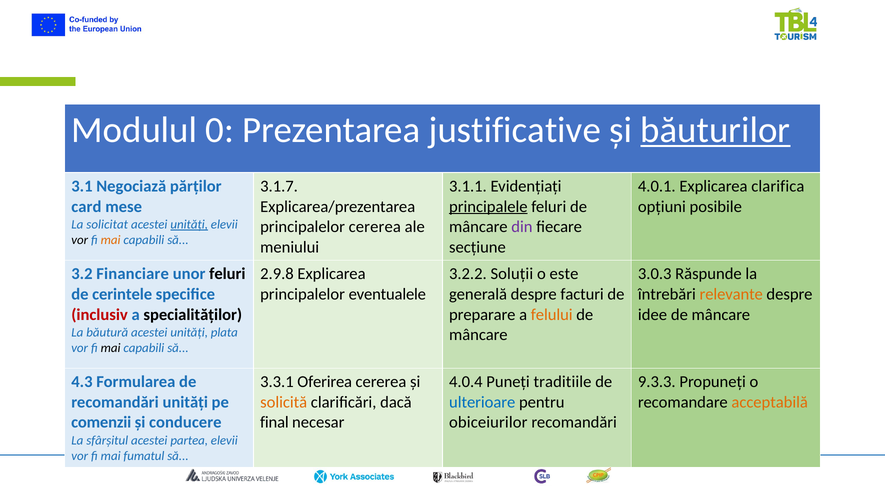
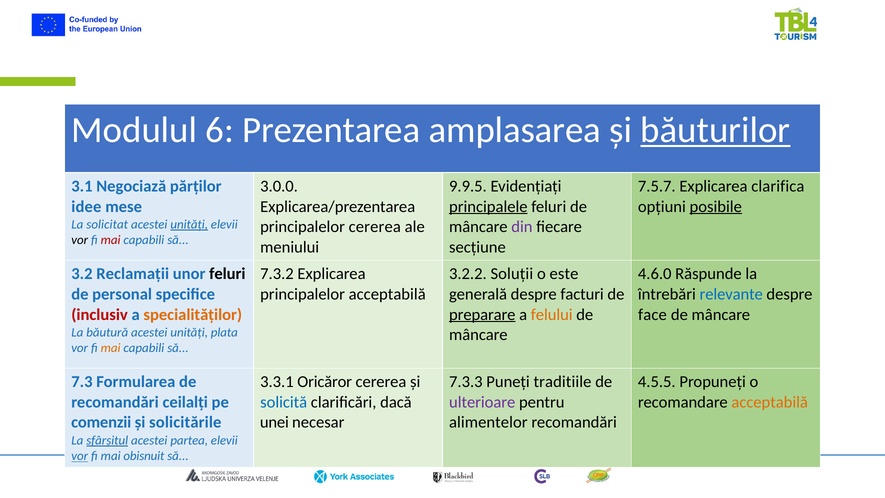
0: 0 -> 6 (220, 130)
justificative: justificative -> amplasarea (515, 130)
3.1.7: 3.1.7 -> 3.0.0 (279, 186)
3.1.1: 3.1.1 -> 9.9.5 (468, 186)
4.0.1: 4.0.1 -> 7.5.7 (657, 186)
card: card -> idee (86, 206)
posibile underline: none -> present (716, 206)
mai colour: orange -> red (111, 240)
Financiare: Financiare -> Reclamații (133, 274)
2.9.8: 2.9.8 -> 7.3.2 (277, 274)
3.0.3: 3.0.3 -> 4.6.0 (655, 274)
cerintele: cerintele -> personal (122, 294)
principalelor eventualele: eventualele -> acceptabilă (387, 294)
relevante colour: orange -> blue (731, 294)
specialităților colour: black -> orange (193, 314)
preparare underline: none -> present (482, 314)
idee: idee -> face (652, 314)
mai colour: black -> orange (111, 348)
4.3: 4.3 -> 7.3 (82, 382)
Oferirea: Oferirea -> Oricăror (325, 382)
4.0.4: 4.0.4 -> 7.3.3 (466, 382)
9.3.3: 9.3.3 -> 4.5.5 (657, 382)
recomandări unități: unități -> ceilalți (185, 402)
solicită colour: orange -> blue (284, 402)
ulterioare colour: blue -> purple (482, 402)
conducere: conducere -> solicitările (185, 422)
final: final -> unei (274, 422)
obiceiurilor: obiceiurilor -> alimentelor (488, 422)
sfârșitul underline: none -> present (107, 440)
vor underline: none -> present (80, 456)
fumatul: fumatul -> obisnuit (144, 456)
